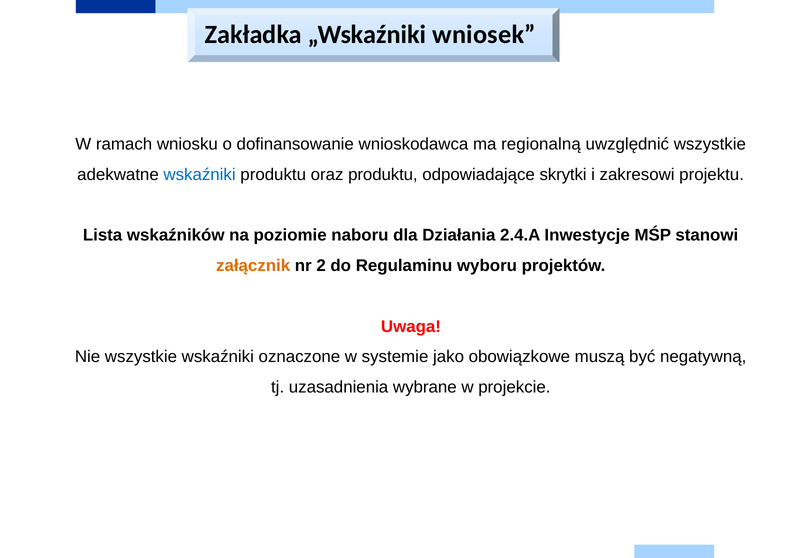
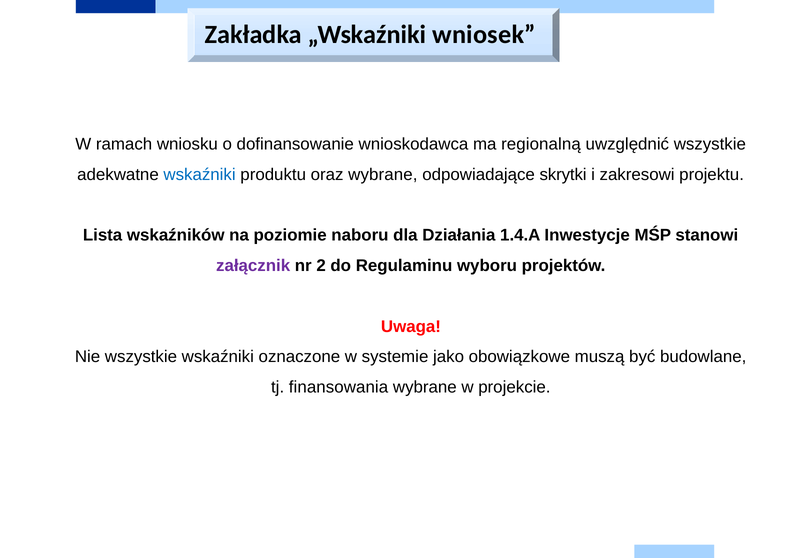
oraz produktu: produktu -> wybrane (383, 175)
2.4.A: 2.4.A -> 1.4.A (520, 236)
załącznik colour: orange -> purple (253, 266)
negatywną: negatywną -> budowlane (703, 357)
uzasadnienia: uzasadnienia -> finansowania (339, 388)
